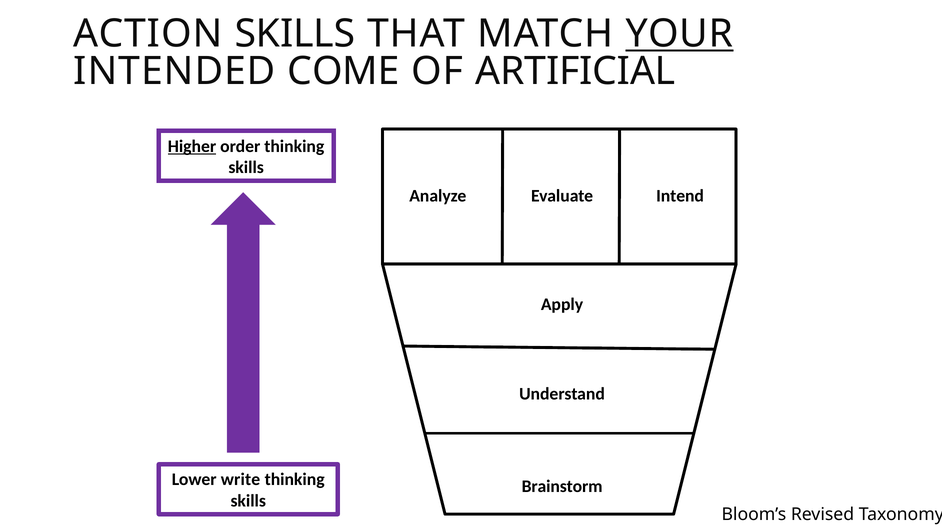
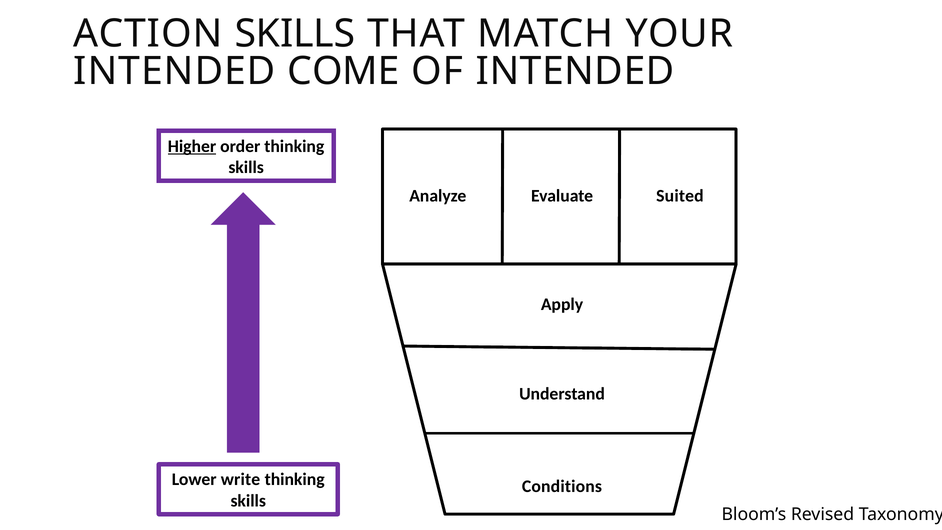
YOUR underline: present -> none (679, 34)
OF ARTIFICIAL: ARTIFICIAL -> INTENDED (575, 71)
Intend: Intend -> Suited (680, 196)
Brainstorm: Brainstorm -> Conditions (562, 486)
